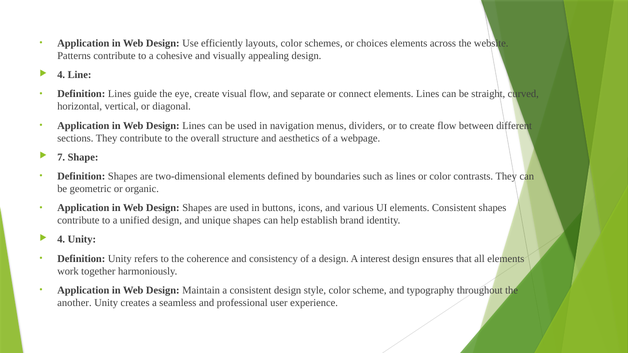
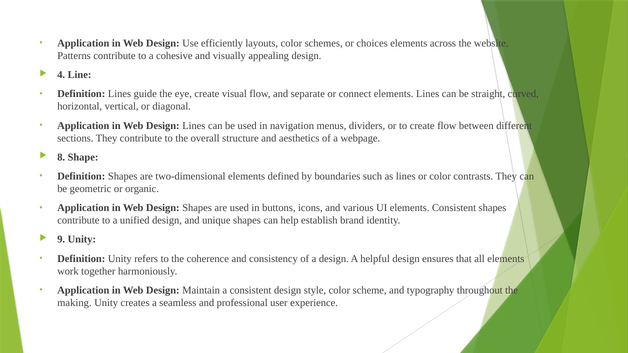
7: 7 -> 8 (61, 157)
4: 4 -> 9 (61, 240)
interest: interest -> helpful (375, 259)
another: another -> making (74, 303)
